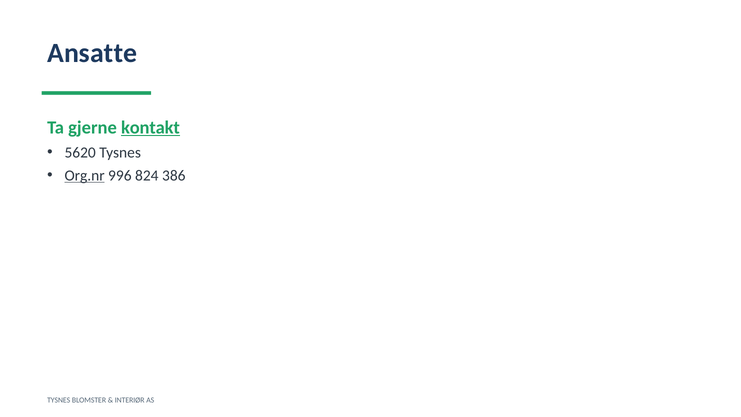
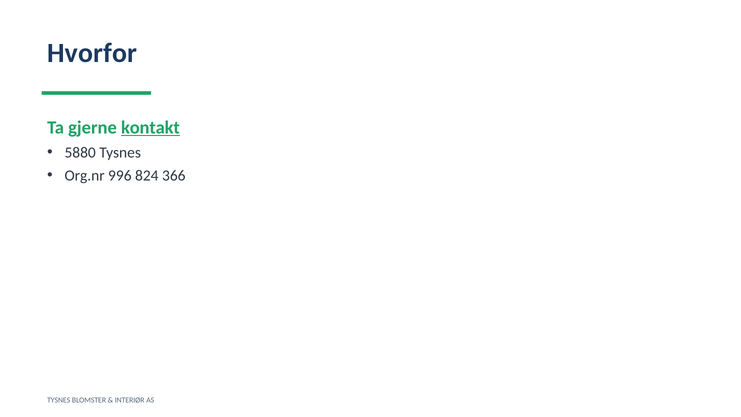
Ansatte: Ansatte -> Hvorfor (92, 53)
5620: 5620 -> 5880 (80, 152)
Org.nr underline: present -> none (85, 176)
386: 386 -> 366 (174, 176)
